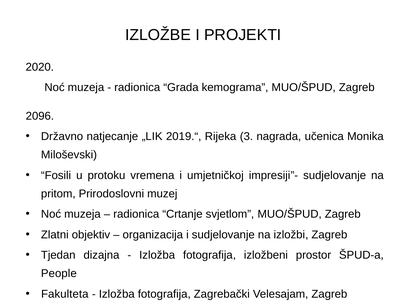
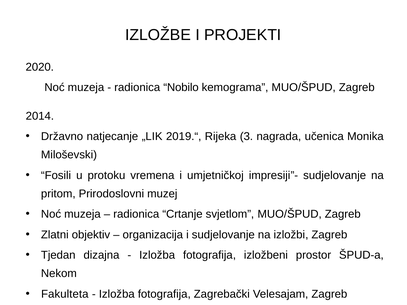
Grada: Grada -> Nobilo (181, 88)
2096: 2096 -> 2014 (40, 116)
People: People -> Nekom (59, 274)
